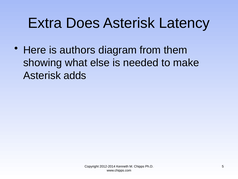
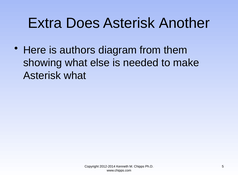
Latency: Latency -> Another (184, 23)
Asterisk adds: adds -> what (75, 75)
